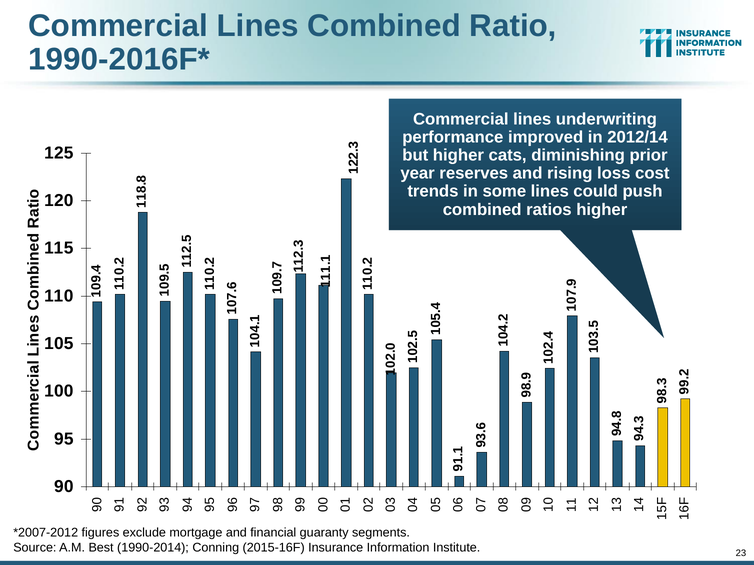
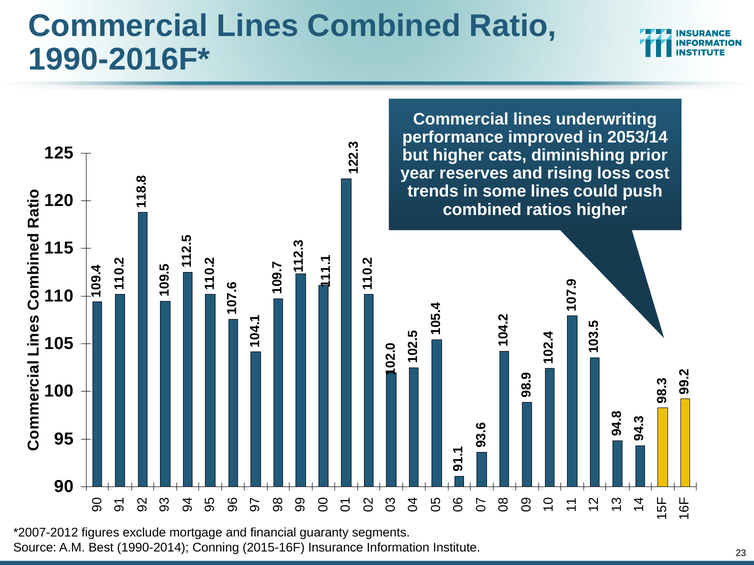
2012/14: 2012/14 -> 2053/14 (637, 137)
